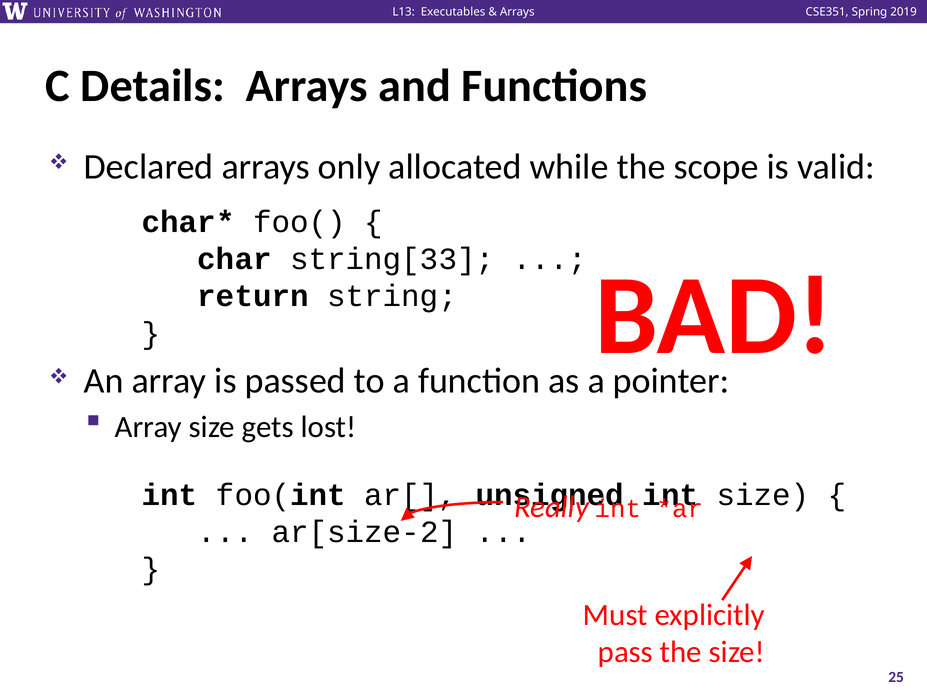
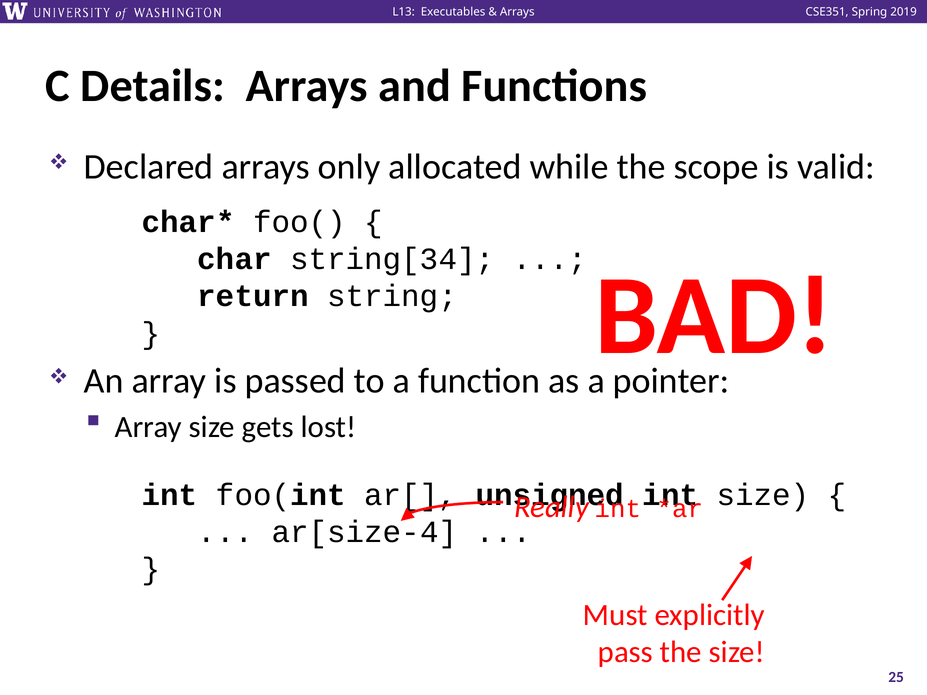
string[33: string[33 -> string[34 (392, 259)
ar[size-2: ar[size-2 -> ar[size-4 (364, 532)
